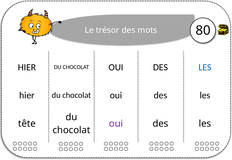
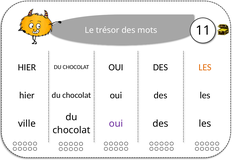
80: 80 -> 11 (203, 31)
LES colour: blue -> orange (205, 67)
tête: tête -> ville (27, 124)
